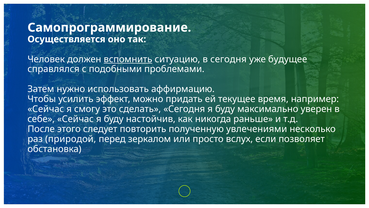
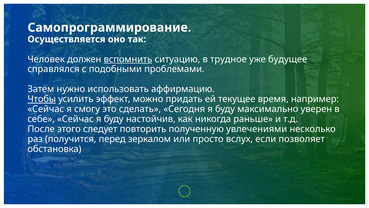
в сегодня: сегодня -> трудное (228, 59)
Чтобы underline: none -> present (42, 99)
природой: природой -> получится (71, 139)
